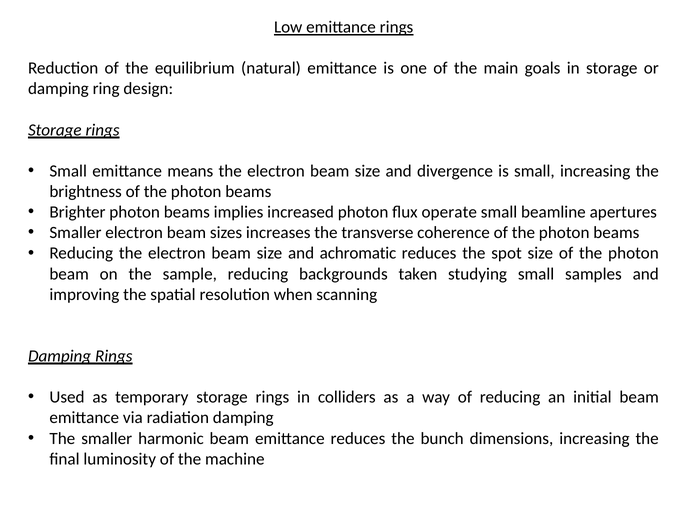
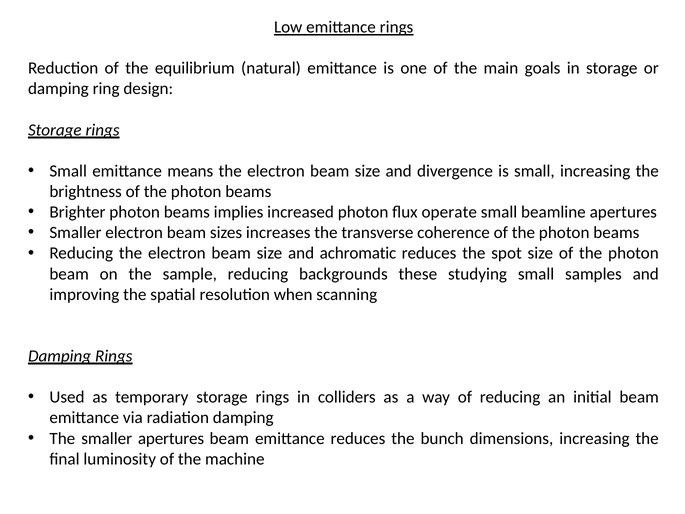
taken: taken -> these (418, 274)
smaller harmonic: harmonic -> apertures (171, 438)
